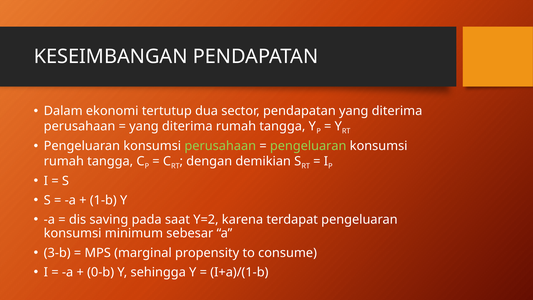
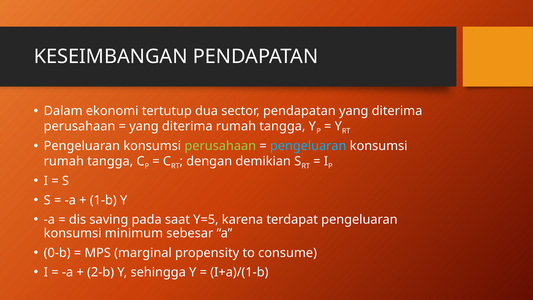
pengeluaran colour: light green -> light blue (308, 146)
Y=2: Y=2 -> Y=5 (206, 220)
3-b: 3-b -> 0-b (57, 253)
0-b: 0-b -> 2-b (101, 272)
